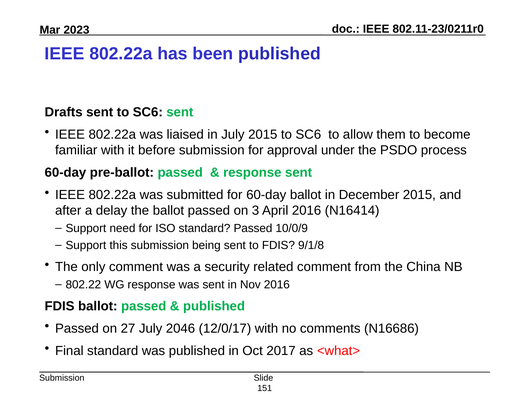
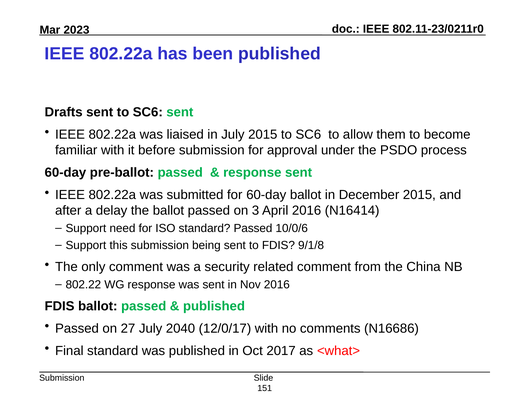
10/0/9: 10/0/9 -> 10/0/6 (292, 228)
2046: 2046 -> 2040 (180, 328)
